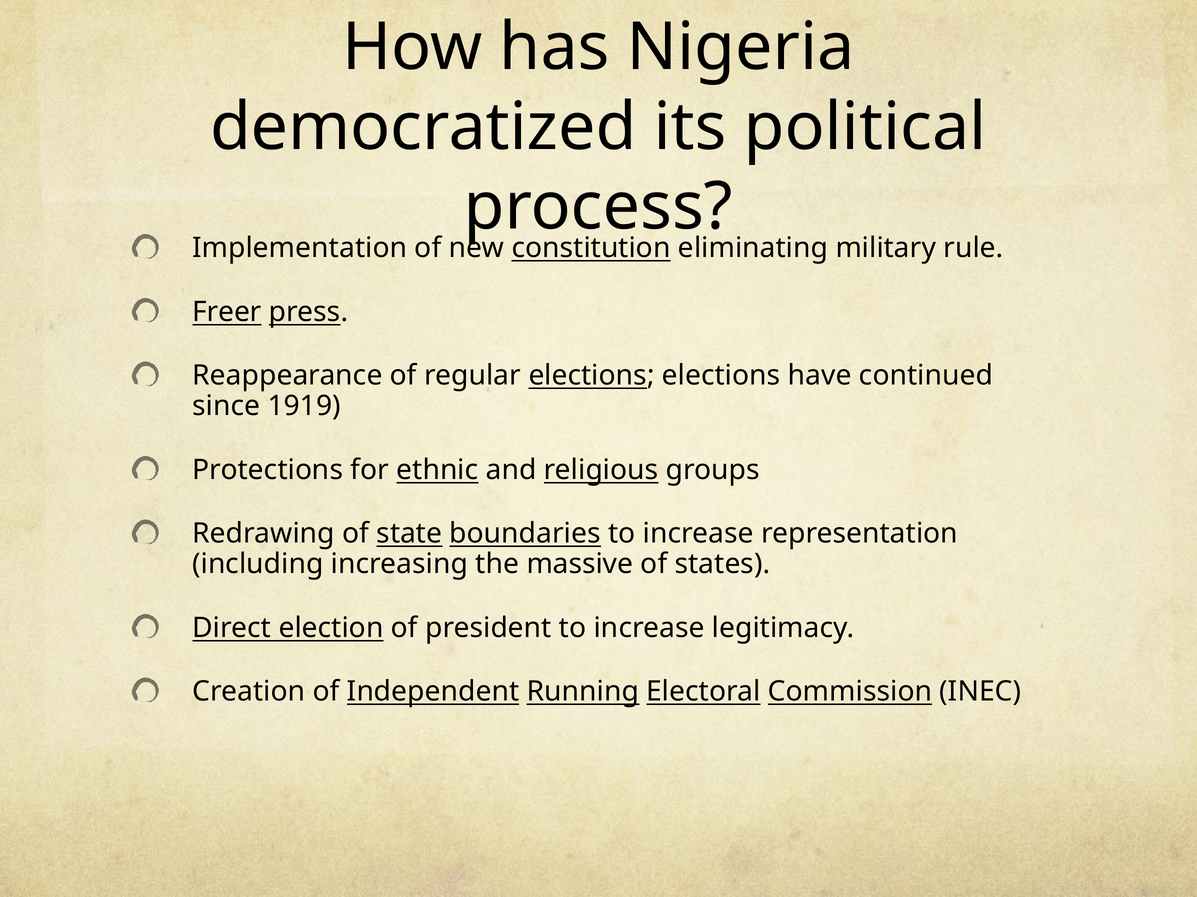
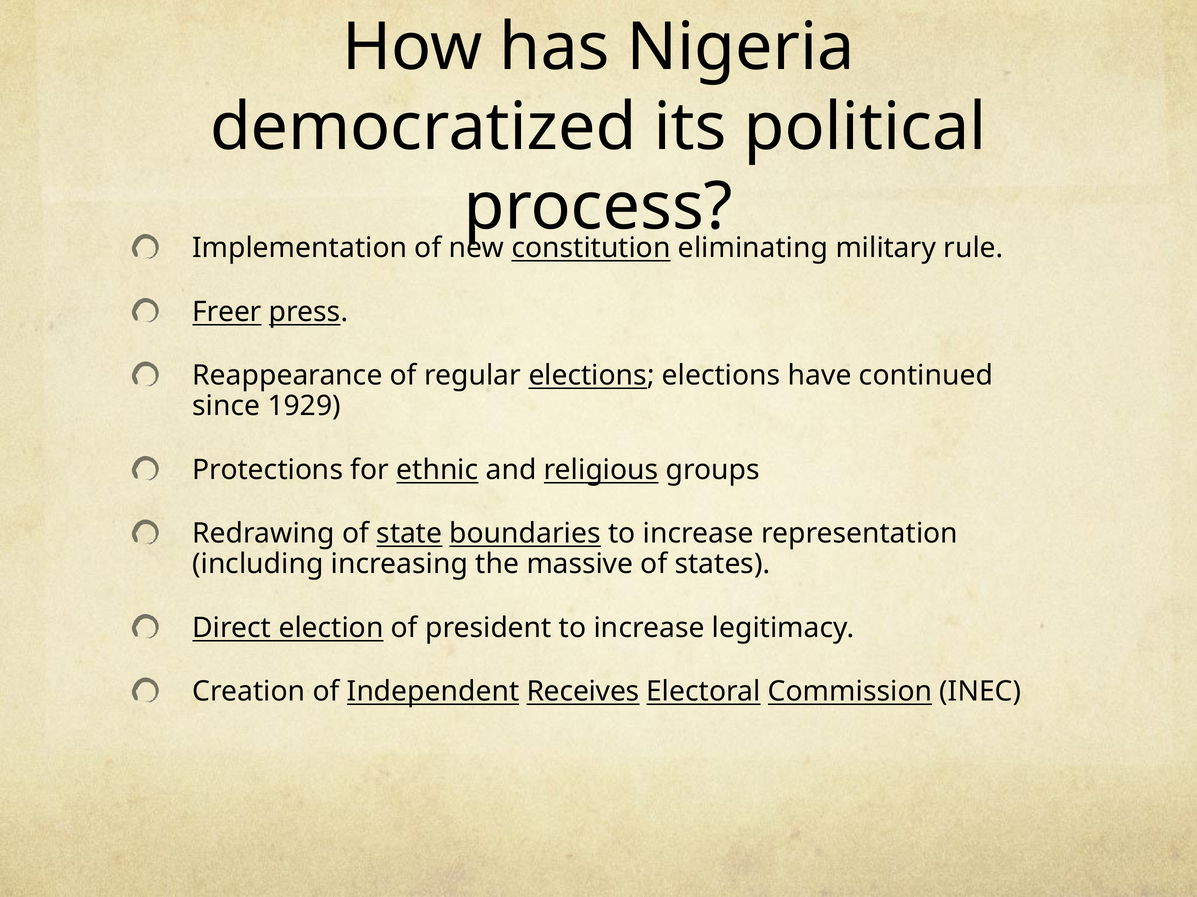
1919: 1919 -> 1929 (304, 406)
Running: Running -> Receives (583, 692)
